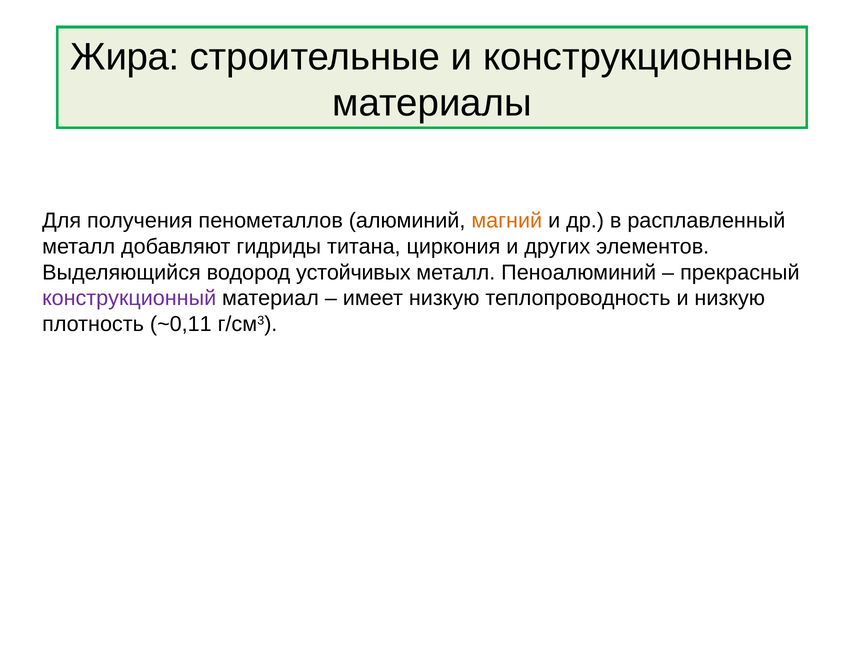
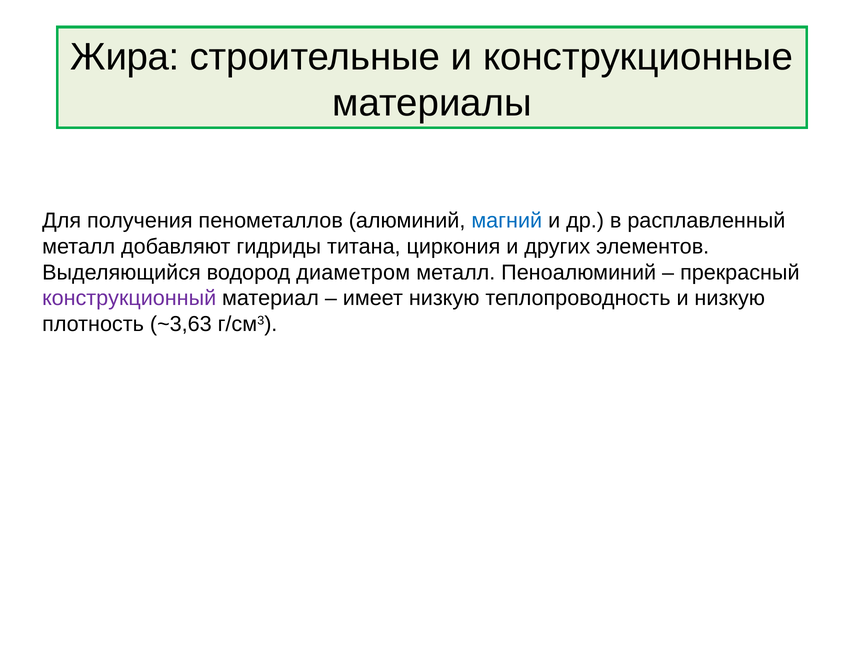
магний colour: orange -> blue (507, 221)
устойчивых: устойчивых -> диаметром (353, 272)
~0,11: ~0,11 -> ~3,63 (181, 324)
